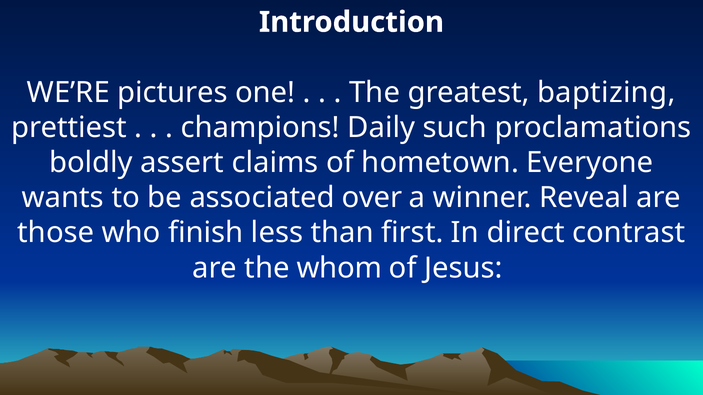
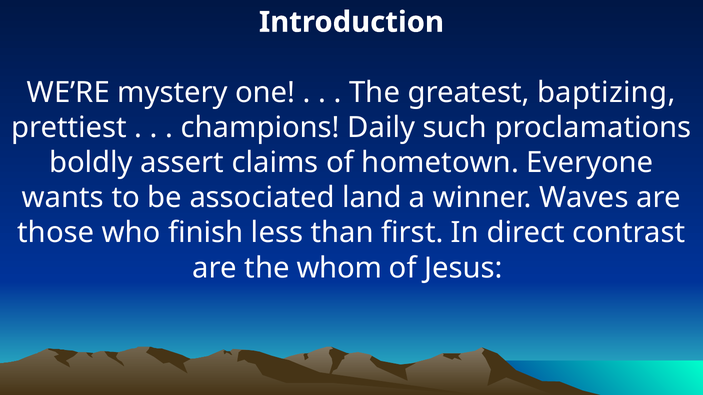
pictures: pictures -> mystery (173, 92)
over: over -> land (372, 198)
Reveal: Reveal -> Waves (584, 198)
